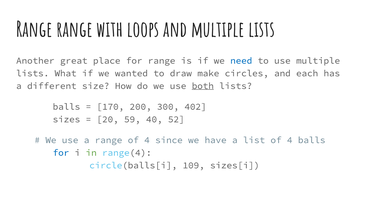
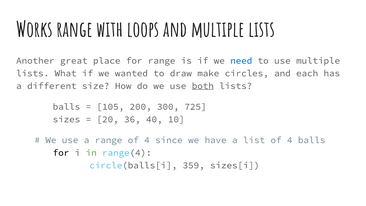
Range: Range -> Works (34, 30)
170: 170 -> 105 (110, 107)
402: 402 -> 725 (195, 107)
59: 59 -> 36 (132, 119)
52: 52 -> 10 (176, 119)
for colour: blue -> black (61, 153)
109: 109 -> 359 (194, 165)
